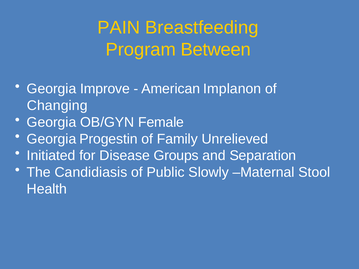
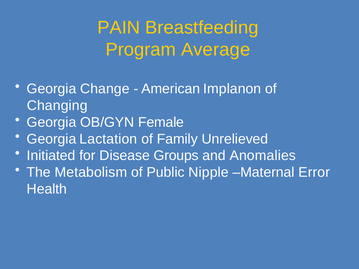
Between: Between -> Average (216, 50)
Improve: Improve -> Change (105, 89)
Progestin: Progestin -> Lactation (108, 139)
Separation: Separation -> Anomalies (263, 156)
Candidiasis: Candidiasis -> Metabolism (91, 172)
Slowly: Slowly -> Nipple (209, 172)
Stool: Stool -> Error (314, 172)
